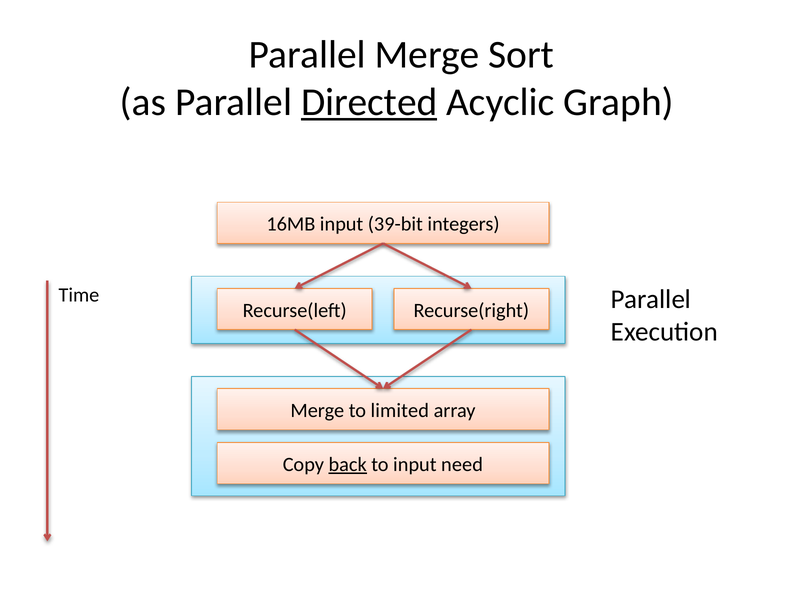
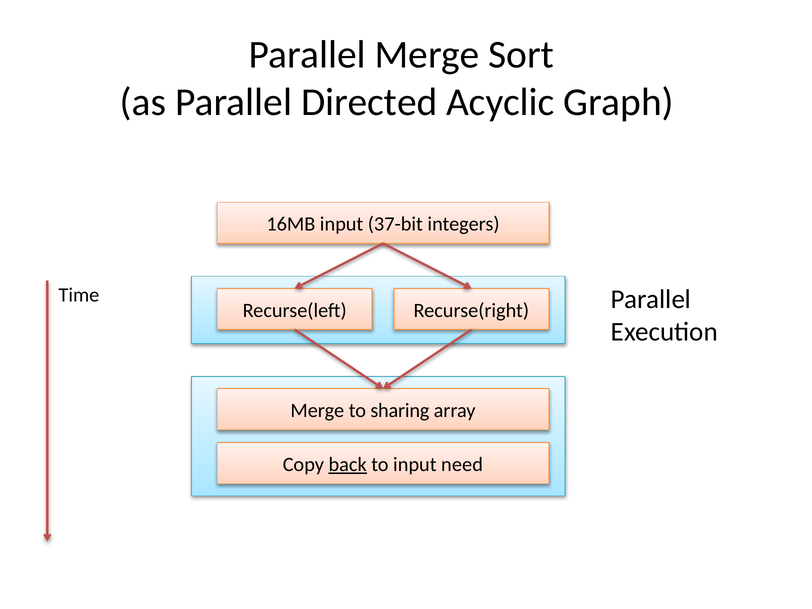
Directed underline: present -> none (369, 102)
39-bit: 39-bit -> 37-bit (395, 224)
limited: limited -> sharing (400, 411)
